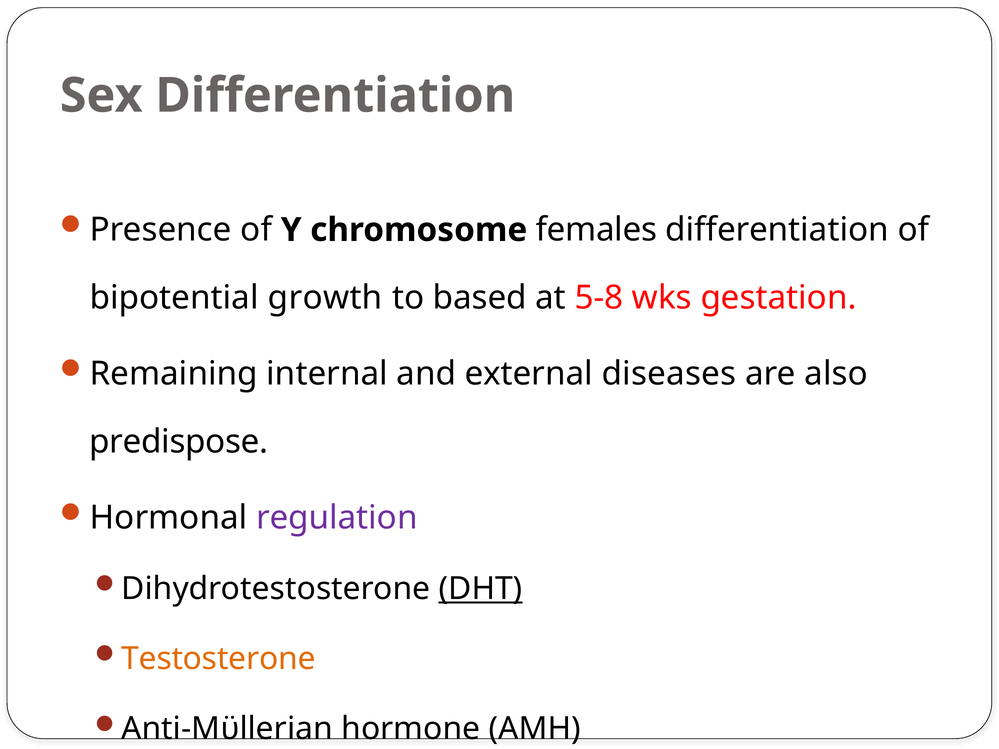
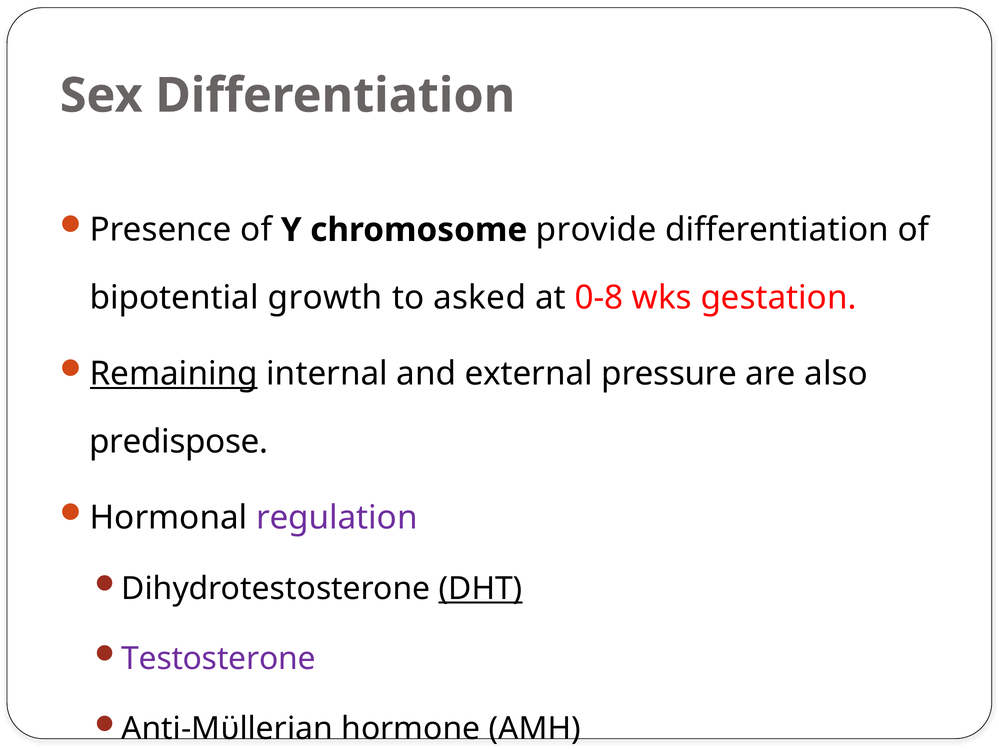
females: females -> provide (596, 230)
based: based -> asked (480, 298)
5-8: 5-8 -> 0-8 (599, 298)
Remaining underline: none -> present (174, 374)
diseases: diseases -> pressure (669, 374)
Testosterone colour: orange -> purple (218, 659)
